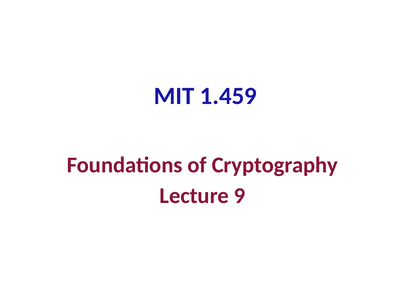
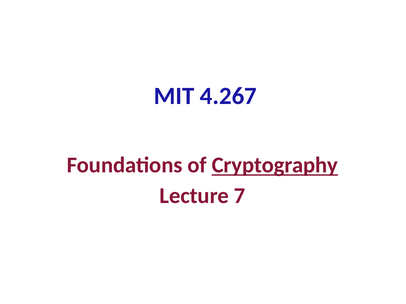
1.459: 1.459 -> 4.267 (228, 96)
Cryptography underline: none -> present (275, 165)
9: 9 -> 7 (240, 196)
